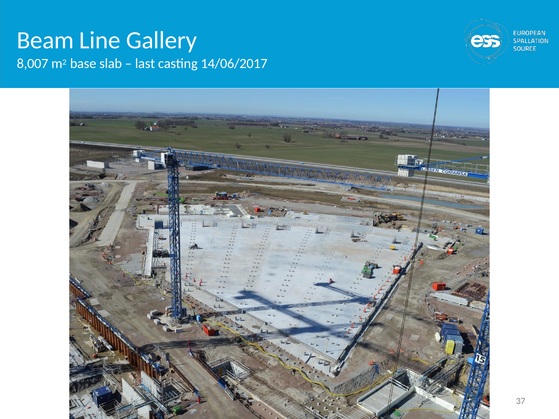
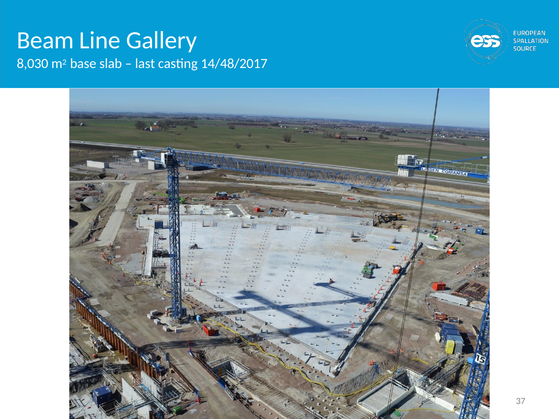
8,007: 8,007 -> 8,030 (33, 64)
14/06/2017: 14/06/2017 -> 14/48/2017 (234, 64)
